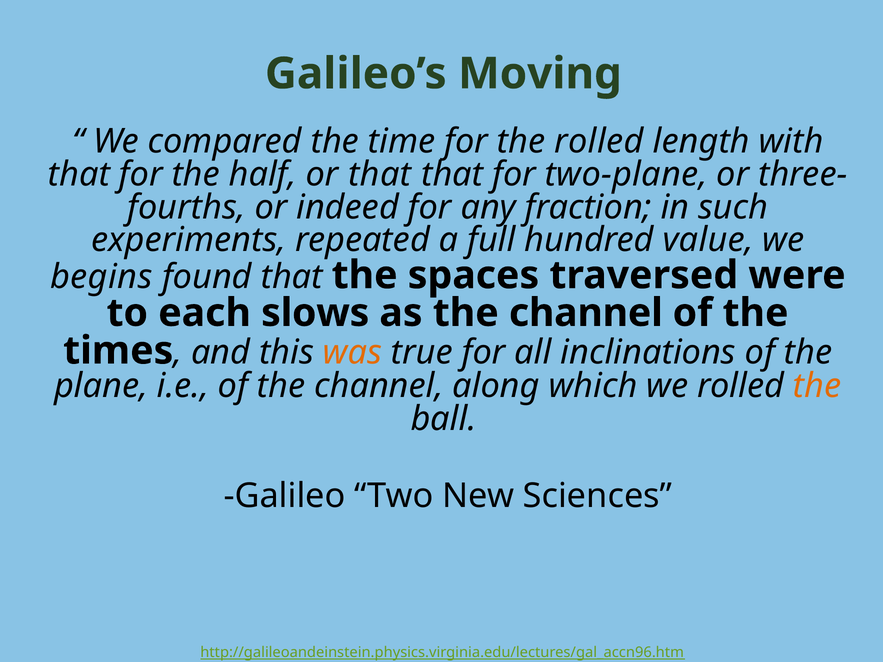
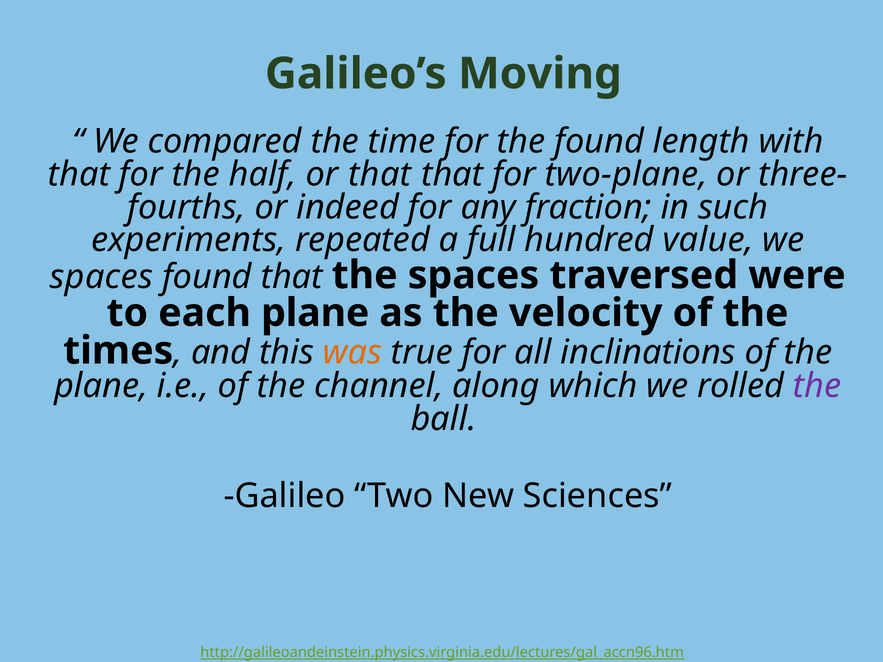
the rolled: rolled -> found (599, 142)
begins: begins -> spaces (101, 277)
each slows: slows -> plane (315, 313)
as the channel: channel -> velocity (586, 313)
the colour: orange -> purple (817, 386)
